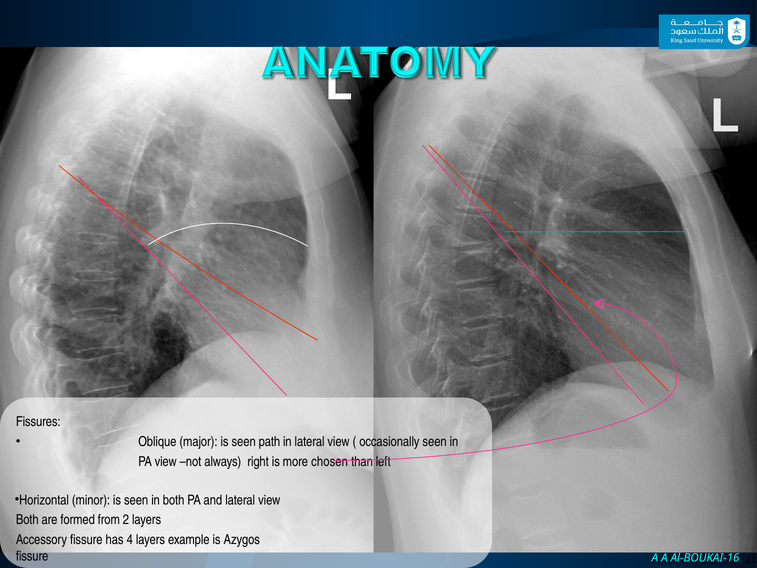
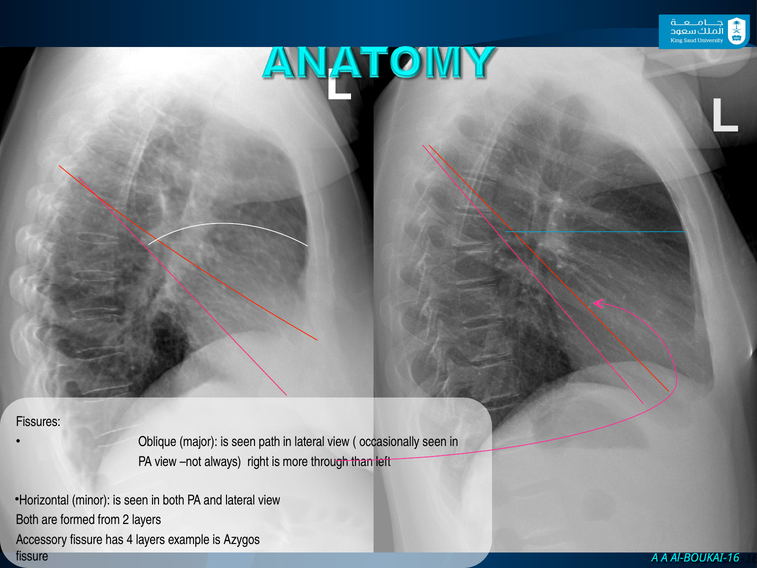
chosen: chosen -> through (330, 462)
